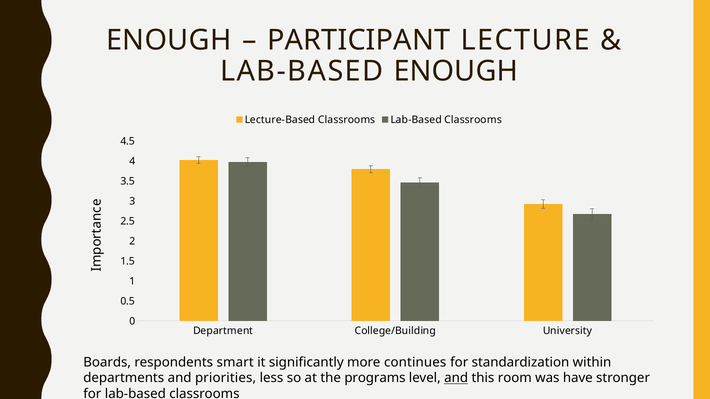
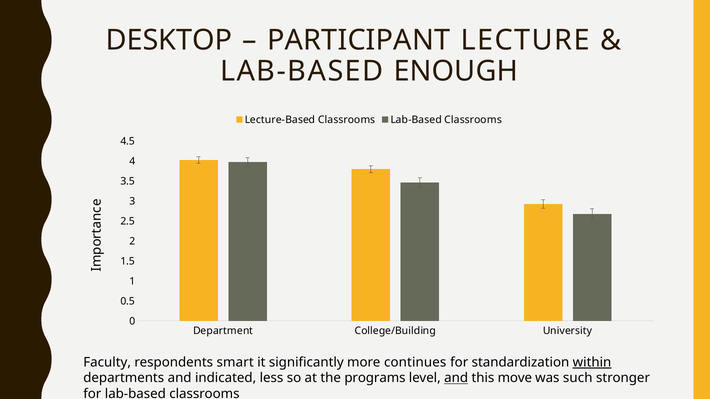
ENOUGH: ENOUGH -> DESKTOP (169, 40)
Boards: Boards -> Faculty (107, 362)
within underline: none -> present (592, 362)
priorities: priorities -> indicated (226, 378)
room: room -> move (515, 378)
have: have -> such (578, 378)
